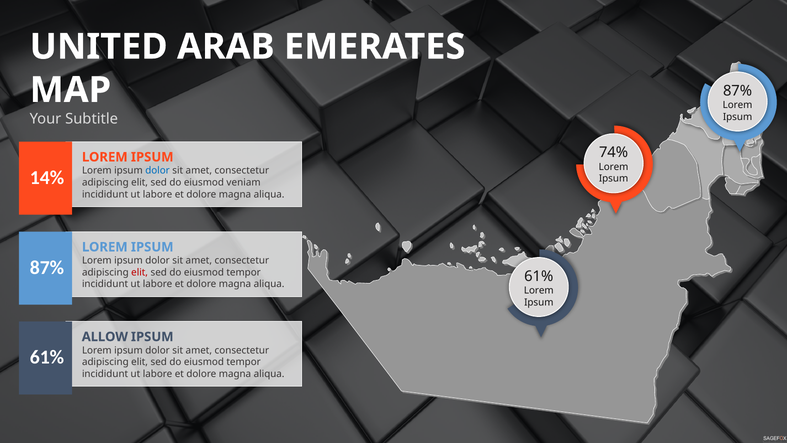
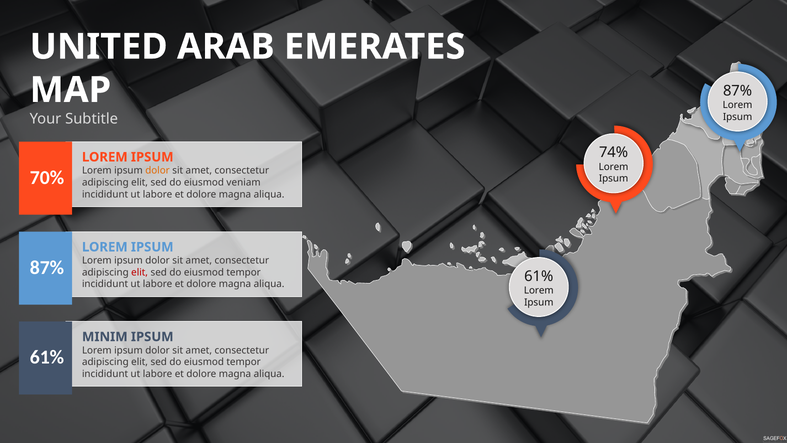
dolor colour: blue -> orange (158, 171)
14%: 14% -> 70% (47, 177)
ALLOW: ALLOW -> MINIM (105, 337)
